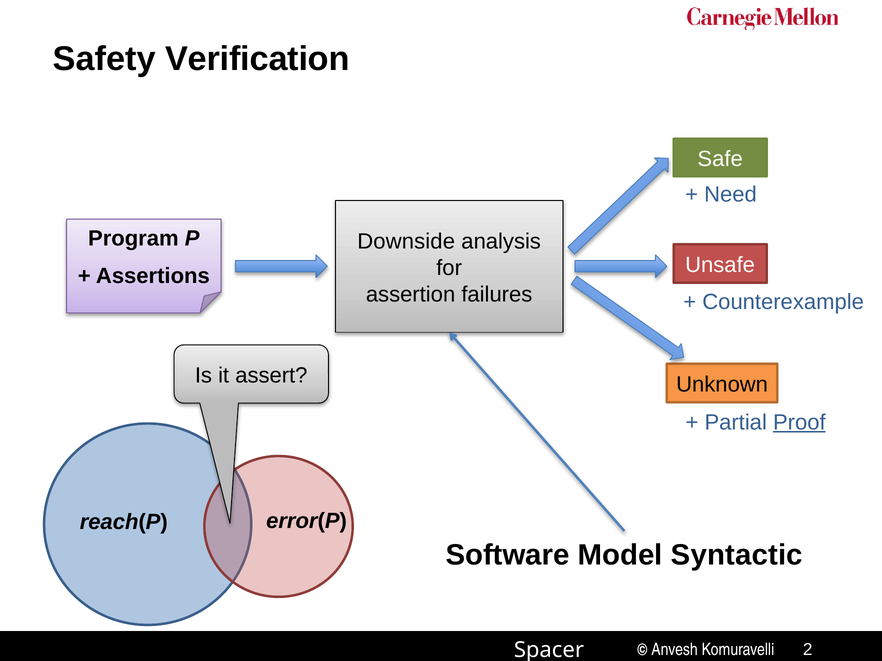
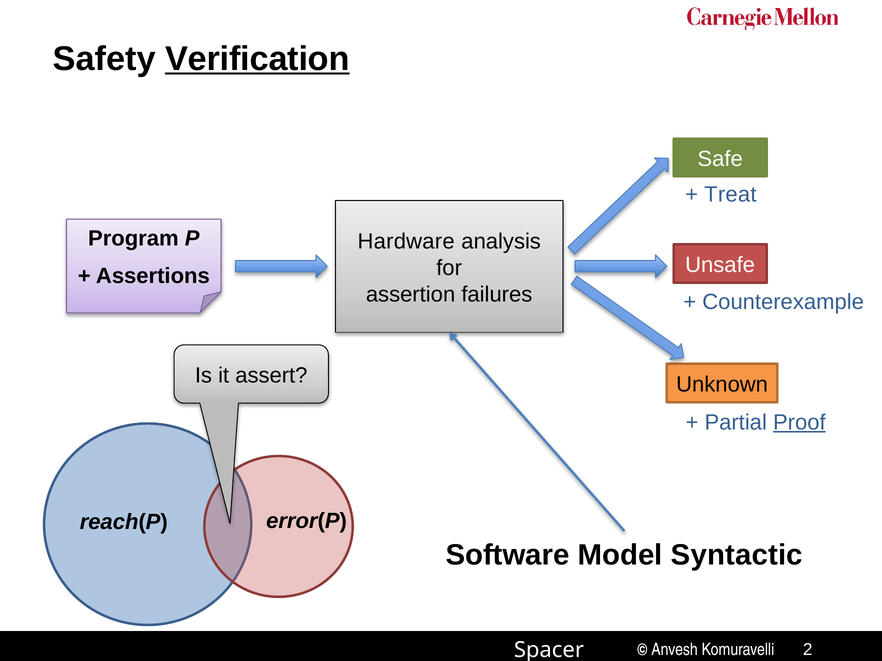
Verification underline: none -> present (257, 59)
Need: Need -> Treat (730, 195)
Downside: Downside -> Hardware (406, 242)
